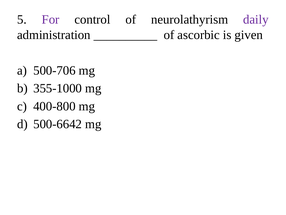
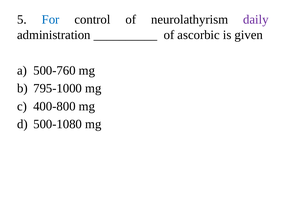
For colour: purple -> blue (51, 19)
500-706: 500-706 -> 500-760 (54, 70)
355-1000: 355-1000 -> 795-1000 (58, 88)
500-6642: 500-6642 -> 500-1080 (58, 124)
